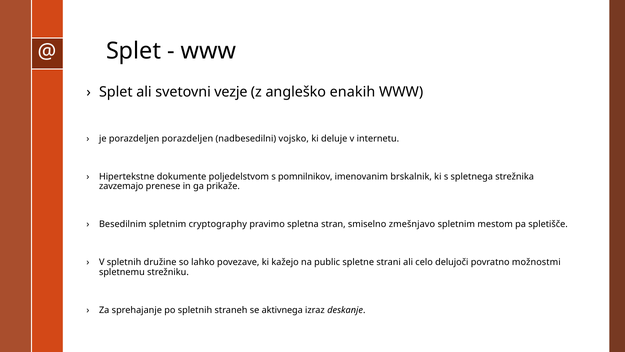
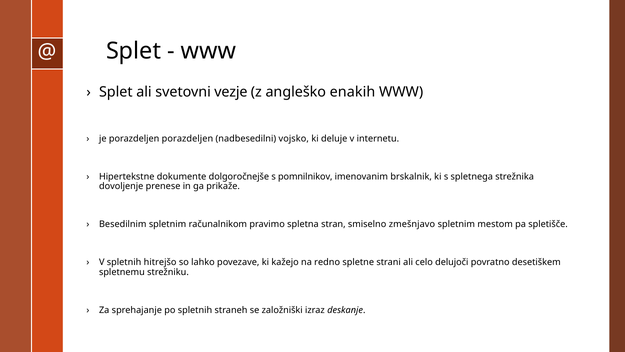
poljedelstvom: poljedelstvom -> dolgoročnejše (239, 176)
zavzemajo: zavzemajo -> dovoljenje (121, 186)
cryptography: cryptography -> računalnikom (218, 224)
družine: družine -> hitrejšo (160, 262)
public: public -> redno (327, 262)
možnostmi: možnostmi -> desetiškem (536, 262)
aktivnega: aktivnega -> založniški (282, 310)
